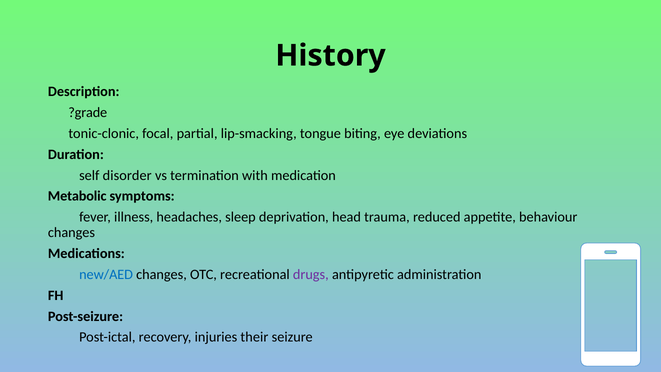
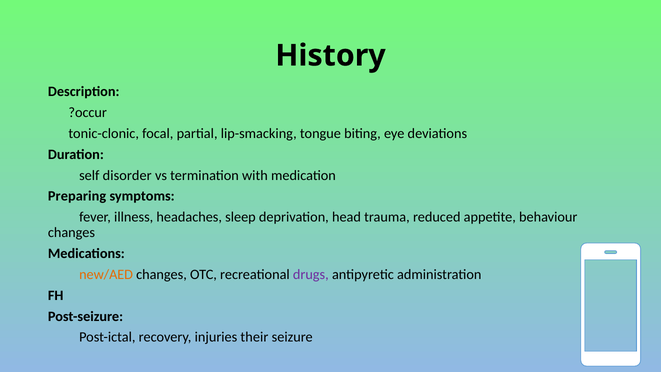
?grade: ?grade -> ?occur (88, 112)
Metabolic: Metabolic -> Preparing (77, 196)
new/AED colour: blue -> orange (106, 274)
